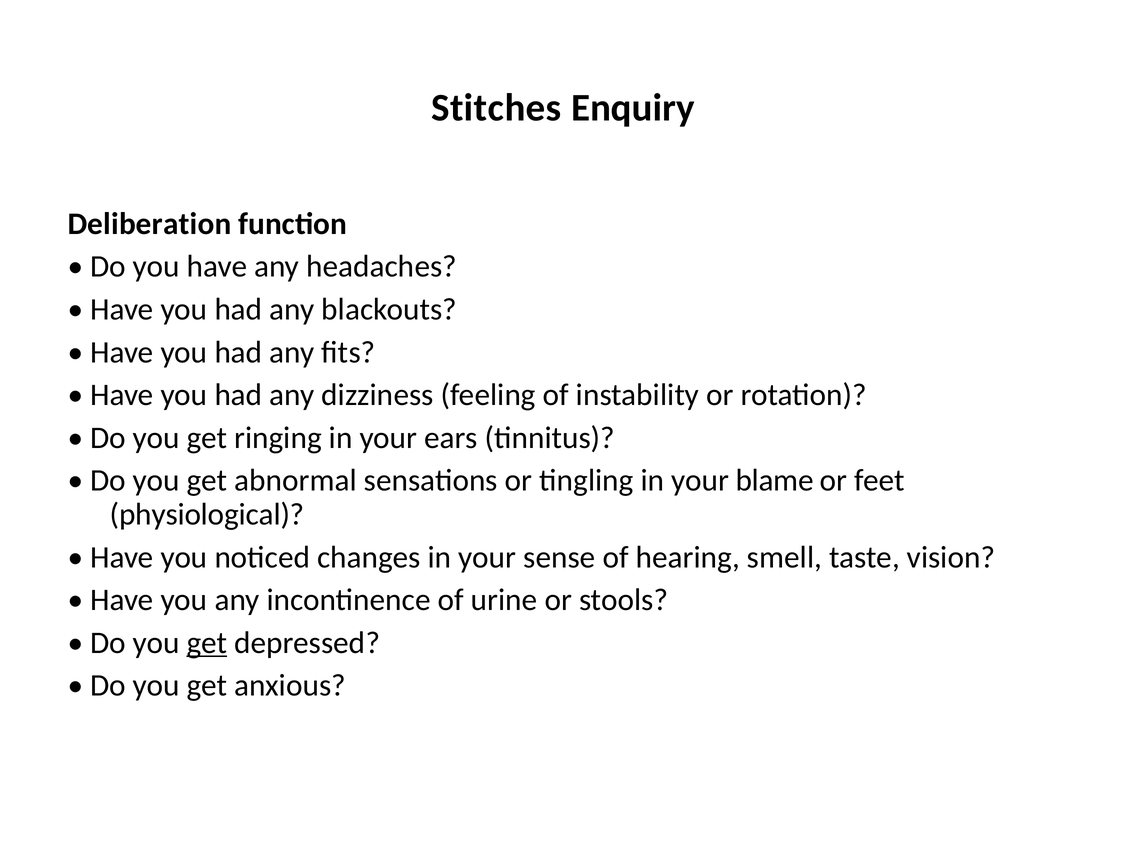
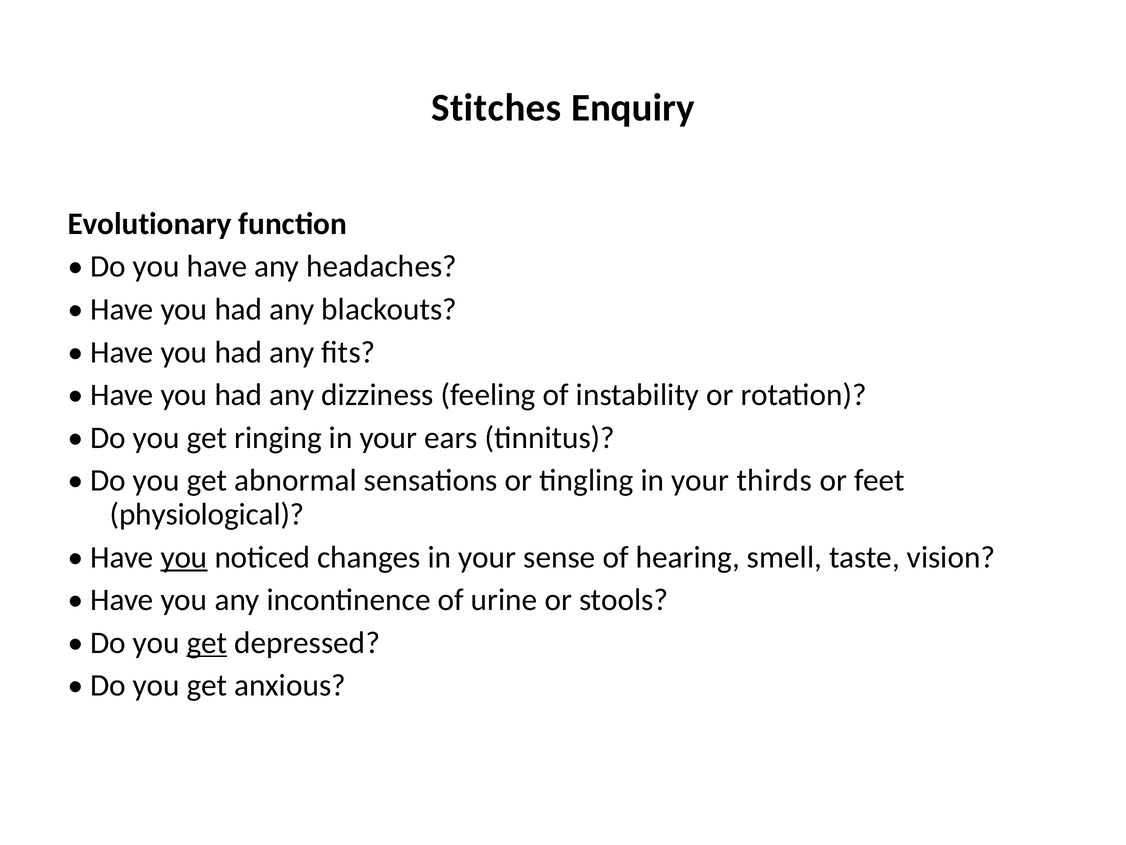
Deliberation: Deliberation -> Evolutionary (150, 224)
blame: blame -> thirds (774, 480)
you underline: none -> present (184, 557)
